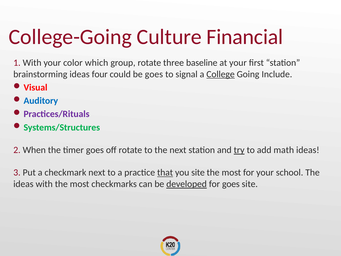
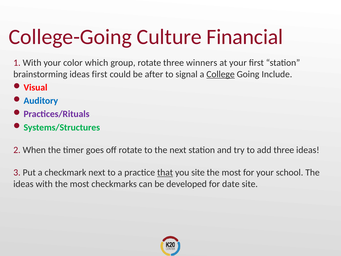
baseline: baseline -> winners (202, 63)
ideas four: four -> first (100, 74)
be goes: goes -> after (154, 74)
try underline: present -> none (239, 150)
add math: math -> three (284, 150)
developed underline: present -> none (187, 184)
for goes: goes -> date (231, 184)
